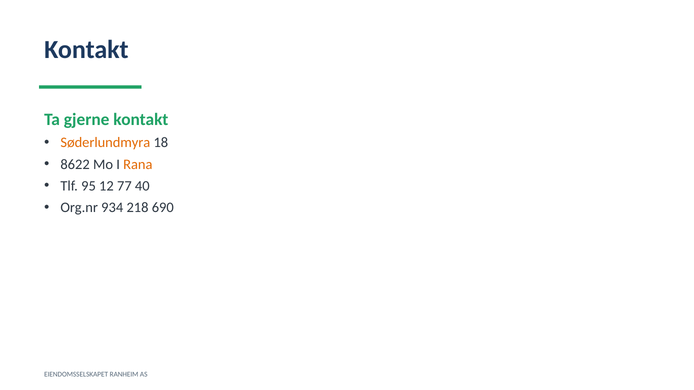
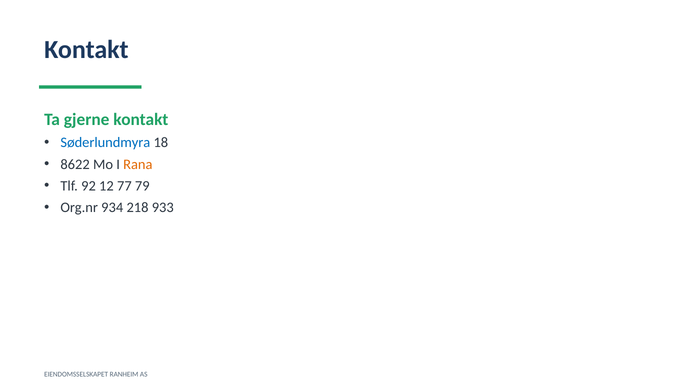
Søderlundmyra colour: orange -> blue (105, 143)
95: 95 -> 92 (88, 186)
40: 40 -> 79 (142, 186)
690: 690 -> 933 (163, 208)
